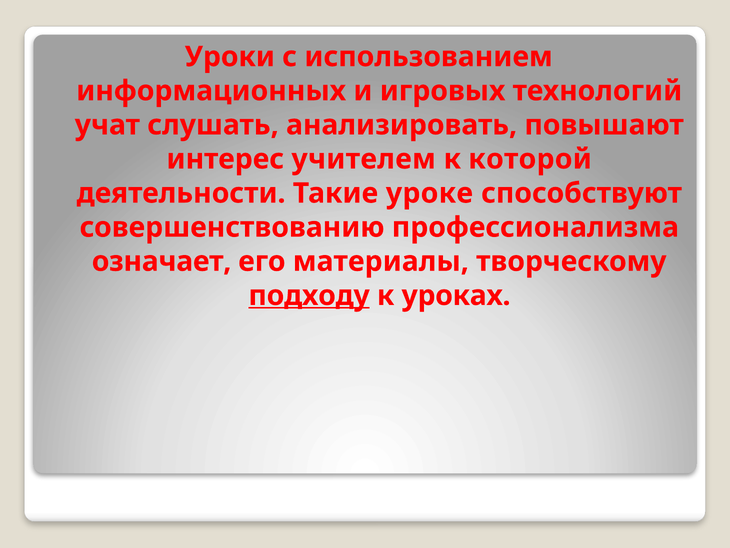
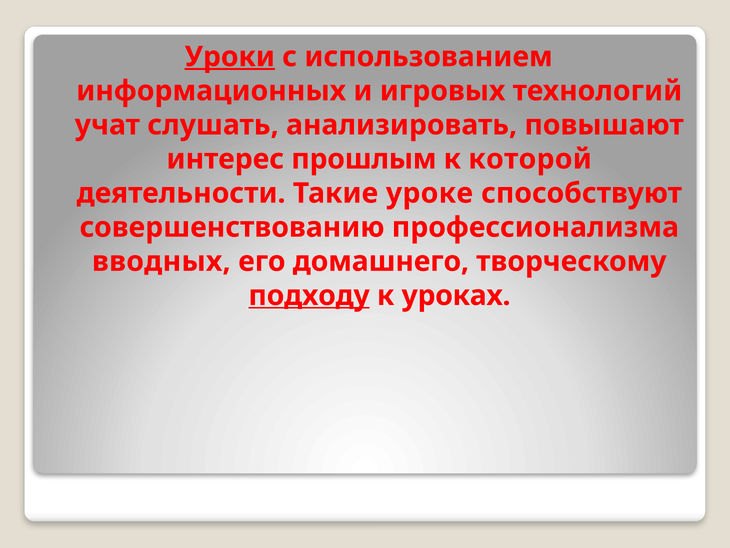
Уроки underline: none -> present (230, 57)
учителем: учителем -> прошлым (364, 159)
означает: означает -> вводных (161, 261)
материалы: материалы -> домашнего (381, 261)
